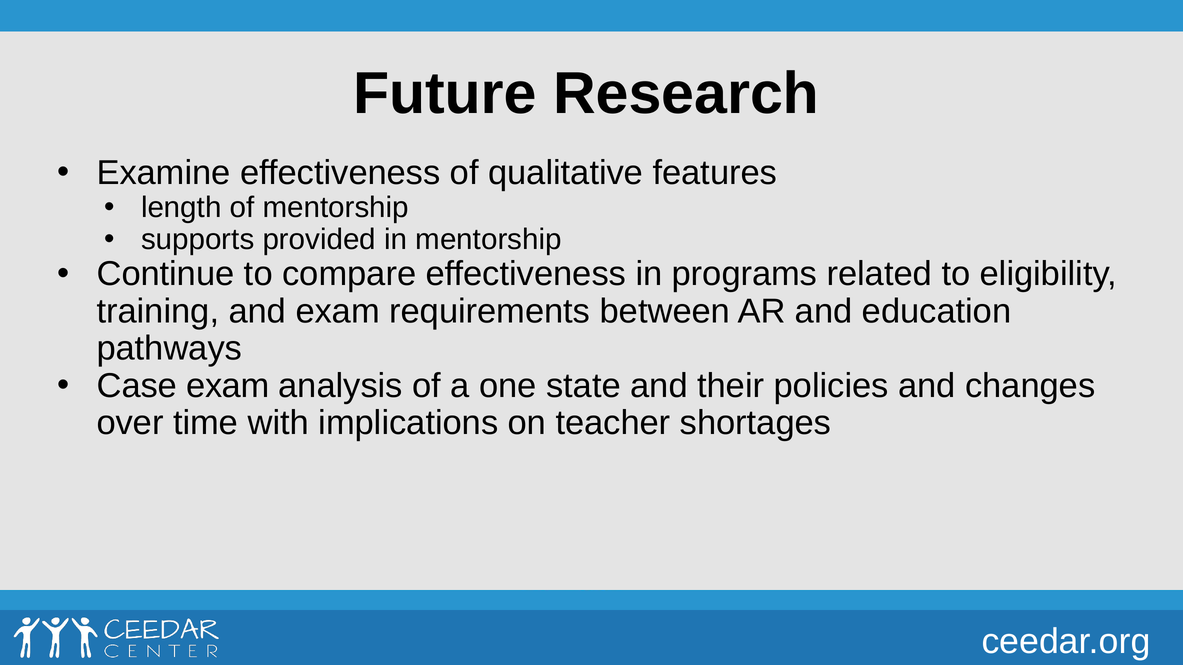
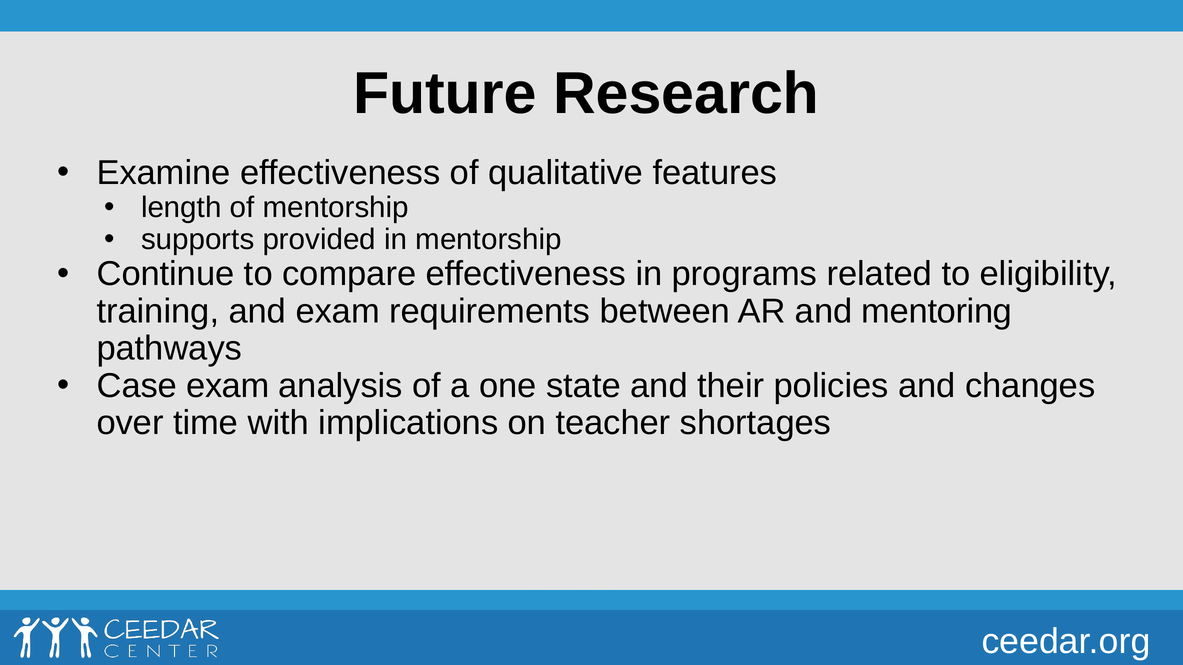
education: education -> mentoring (937, 311)
